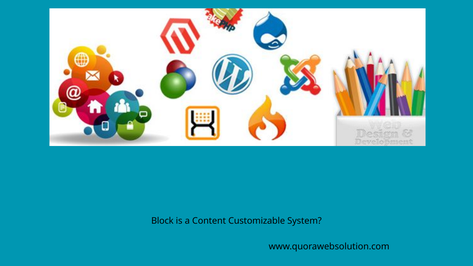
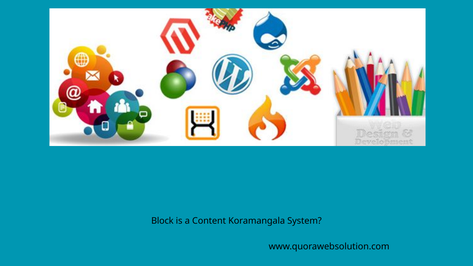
Customizable: Customizable -> Koramangala (257, 221)
